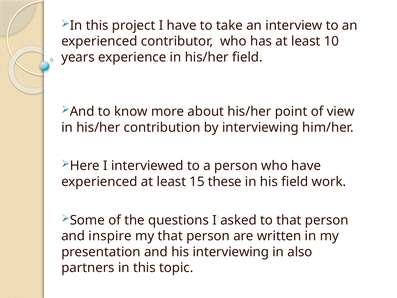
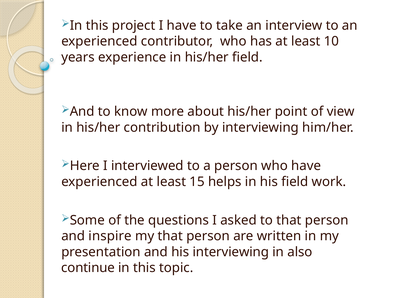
these: these -> helps (225, 182)
partners: partners -> continue (88, 268)
